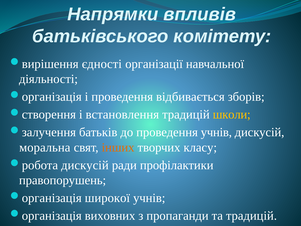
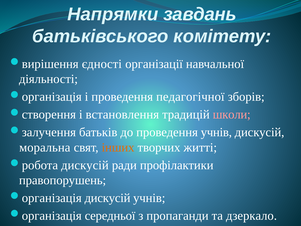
впливів: впливів -> завдань (200, 14)
відбивається: відбивається -> педагогічної (190, 97)
школи colour: yellow -> pink (232, 114)
класу: класу -> житті (200, 147)
широкої: широкої -> дискусій (107, 198)
виховних: виховних -> середньої (110, 215)
та традицій: традицій -> дзеркало (251, 215)
